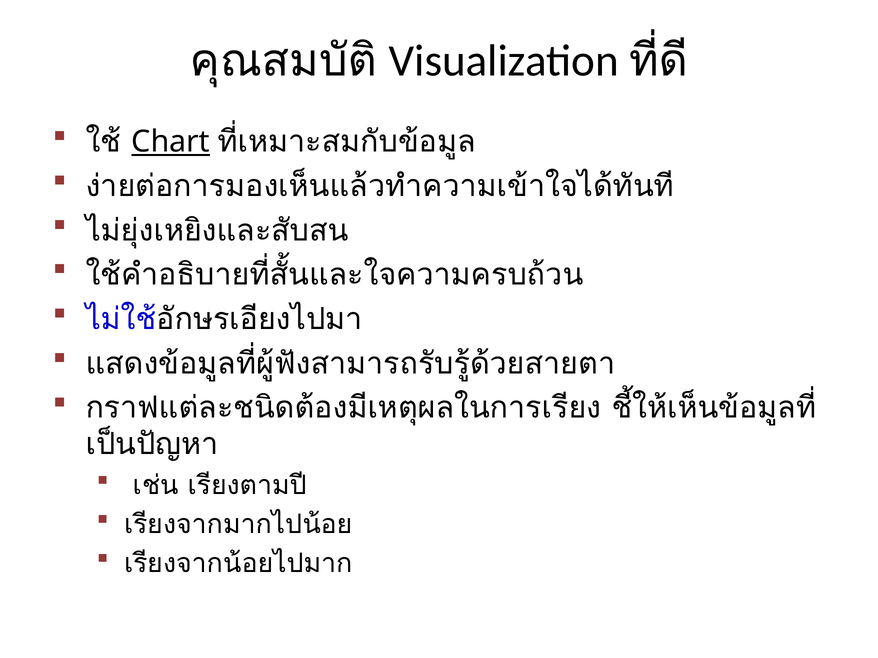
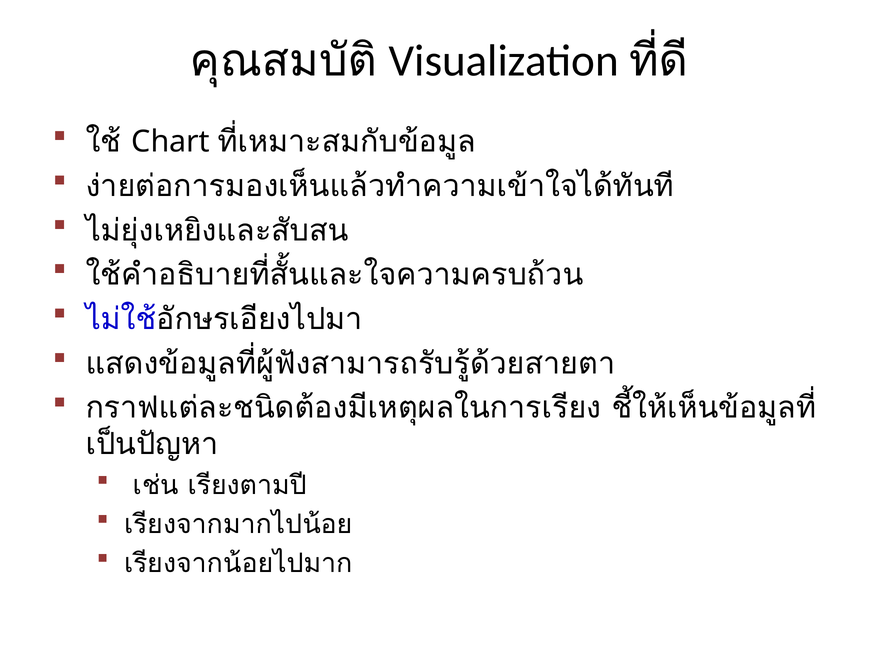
Chart underline: present -> none (171, 142)
